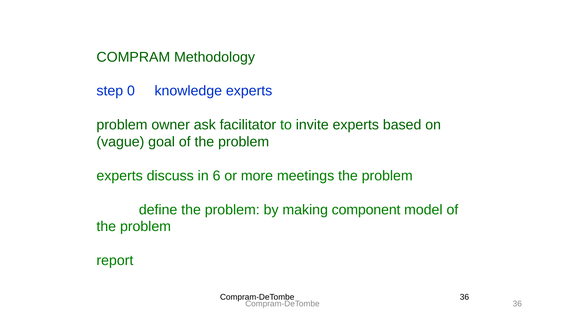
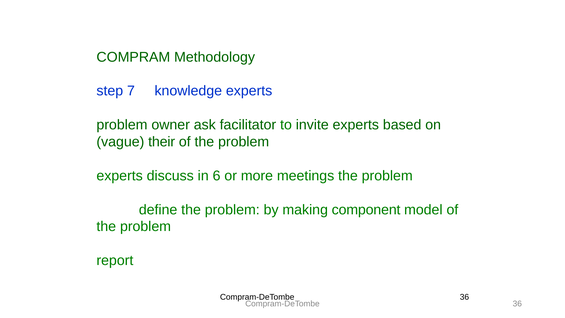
0: 0 -> 7 (131, 91)
goal: goal -> their (162, 142)
